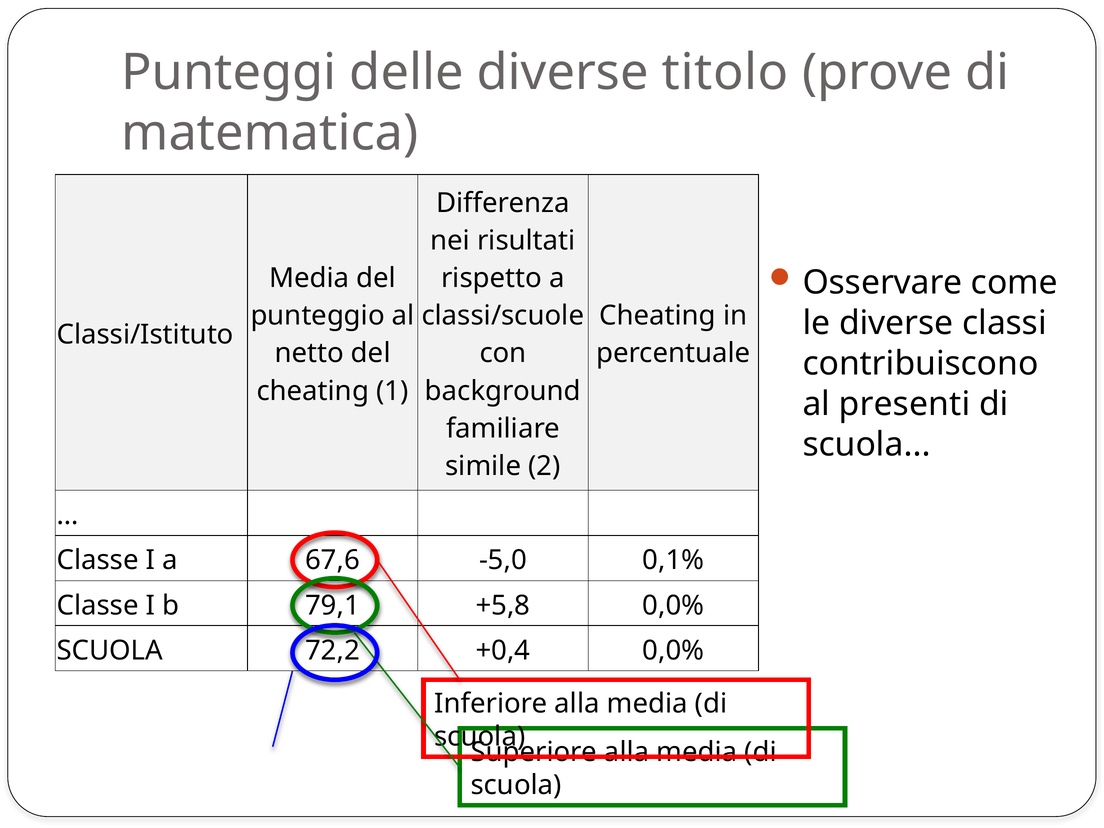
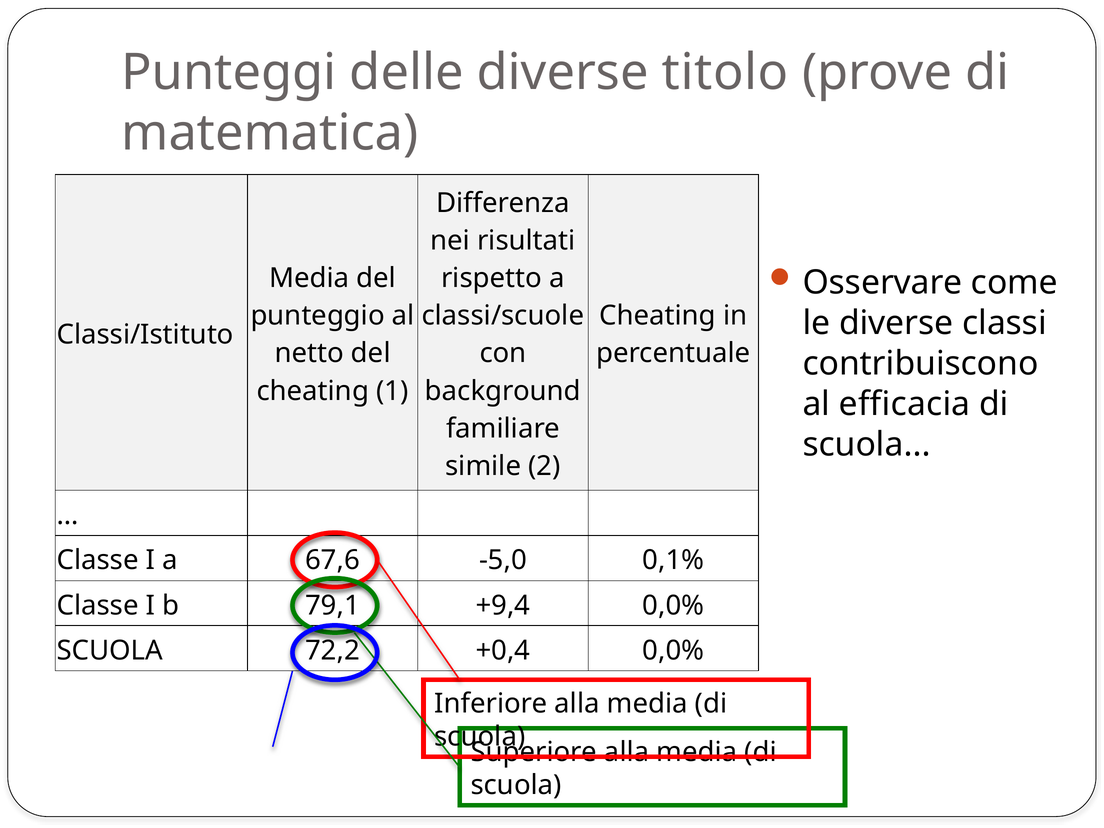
presenti: presenti -> efficacia (905, 404)
+5,8: +5,8 -> +9,4 (503, 605)
